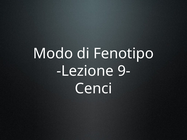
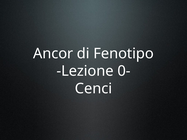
Modo: Modo -> Ancor (53, 54)
9-: 9- -> 0- (124, 71)
